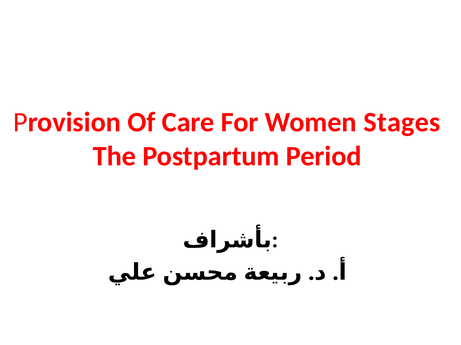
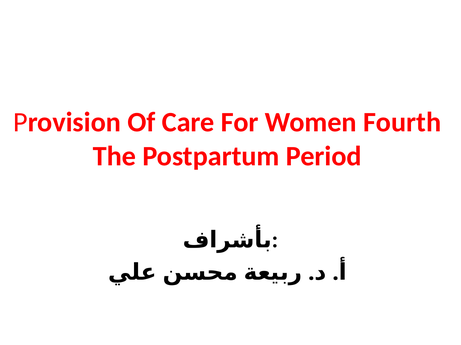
Stages: Stages -> Fourth (402, 123)
